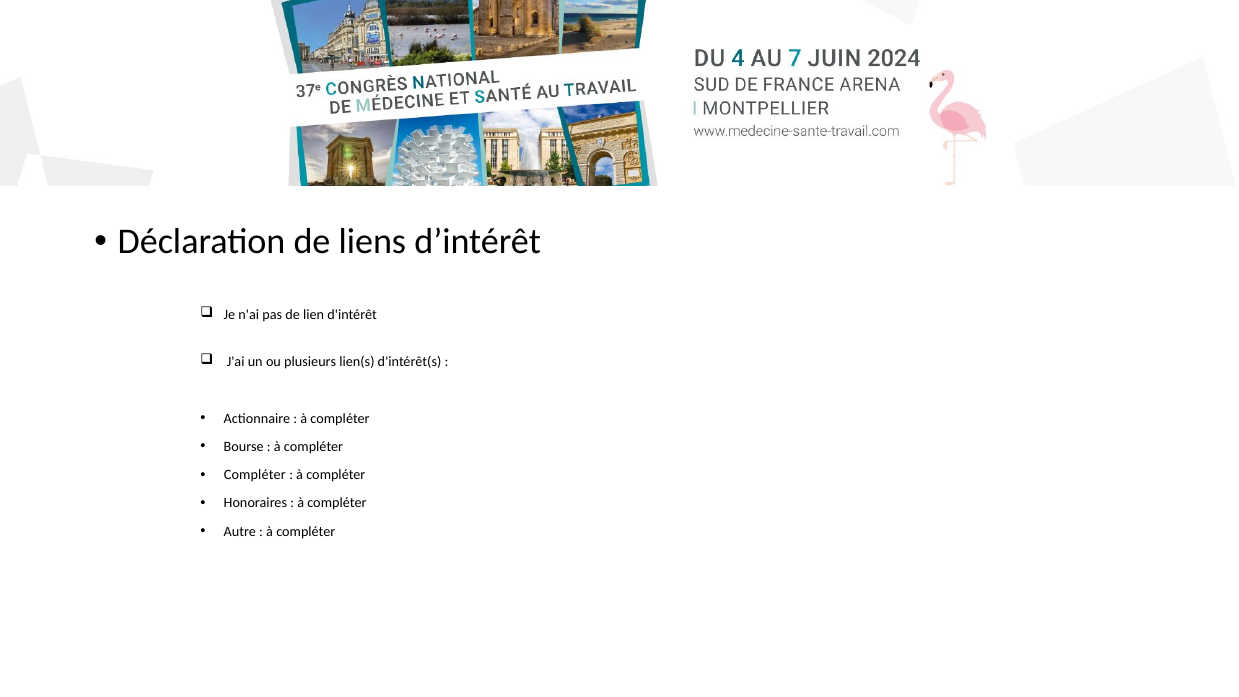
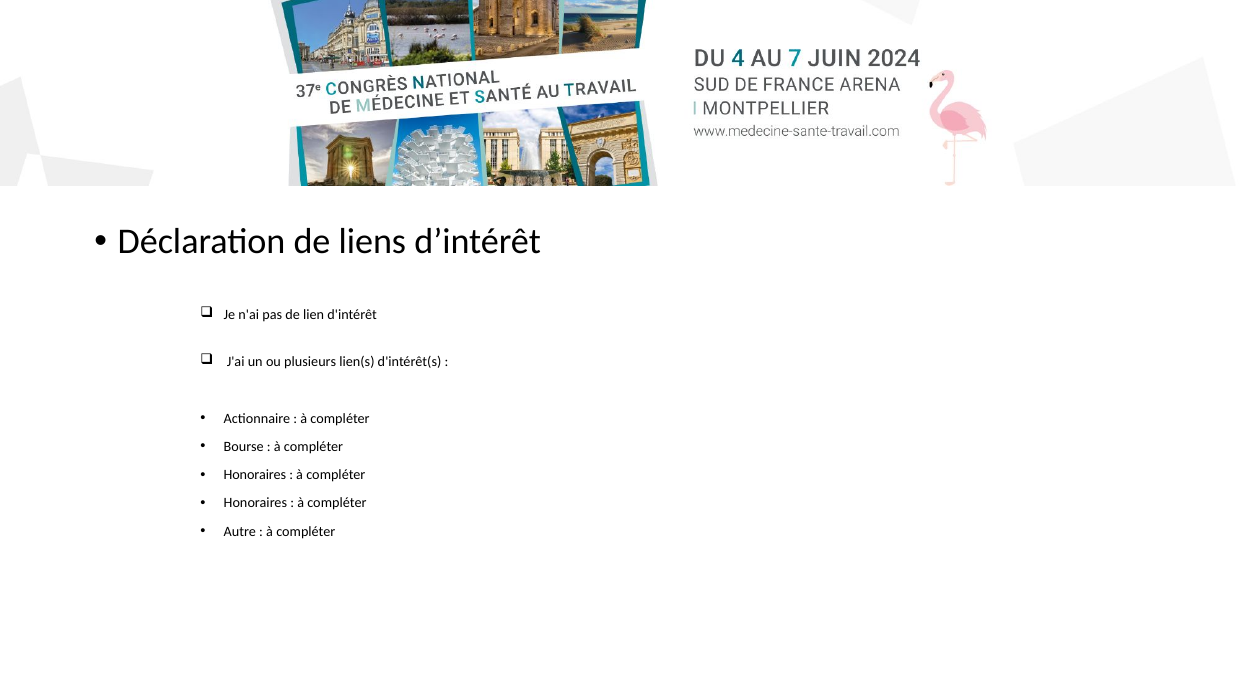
Compléter: Compléter -> Honoraires (255, 475)
